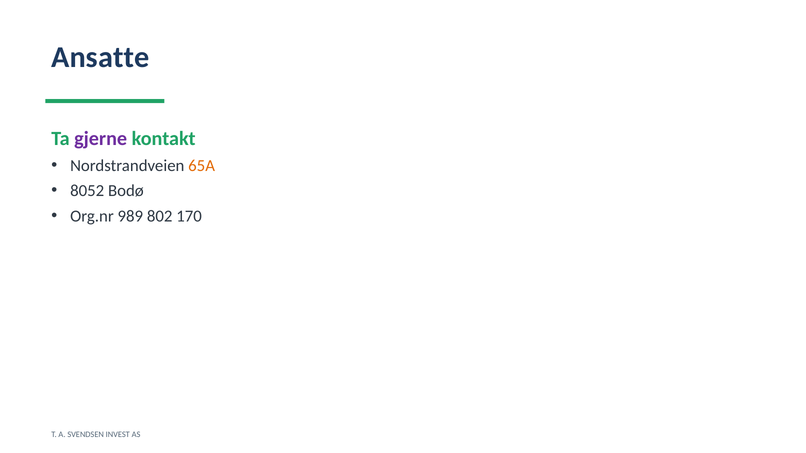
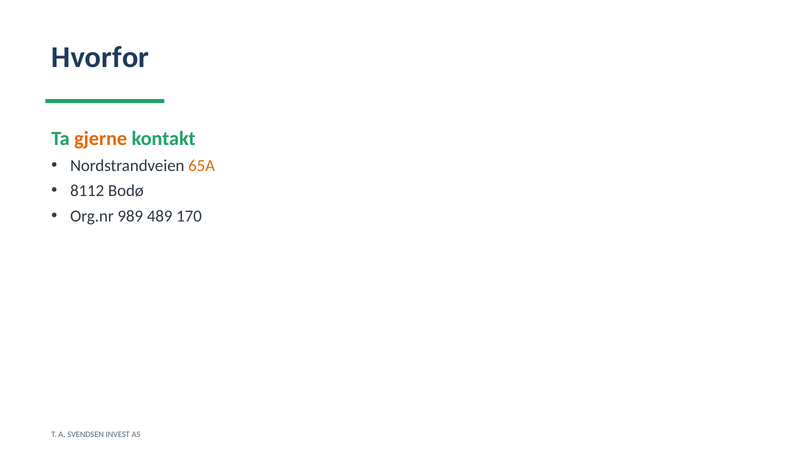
Ansatte: Ansatte -> Hvorfor (100, 58)
gjerne colour: purple -> orange (101, 139)
8052: 8052 -> 8112 (87, 191)
802: 802 -> 489 (160, 216)
